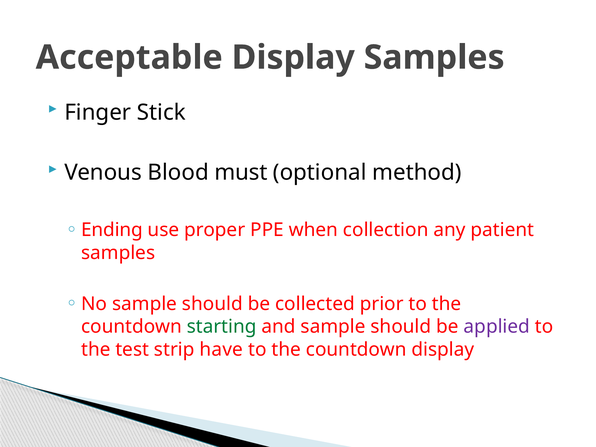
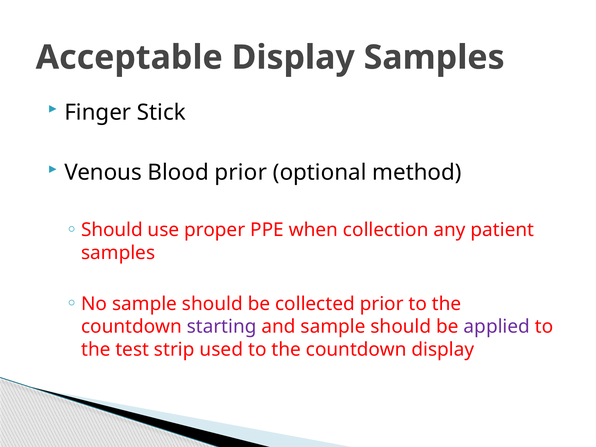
Blood must: must -> prior (241, 173)
Ending: Ending -> Should (112, 230)
starting colour: green -> purple (222, 327)
have: have -> used (221, 350)
